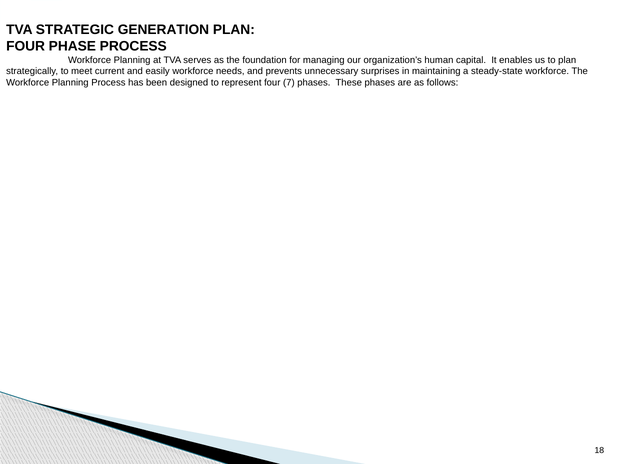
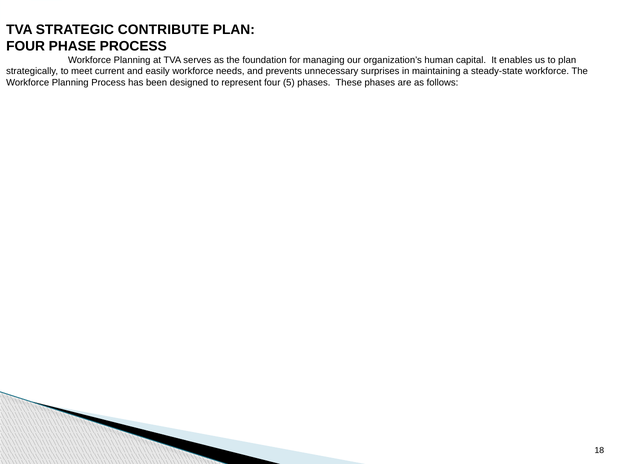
GENERATION: GENERATION -> CONTRIBUTE (163, 30)
7: 7 -> 5 (289, 83)
